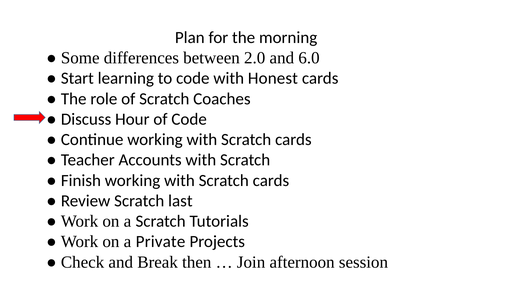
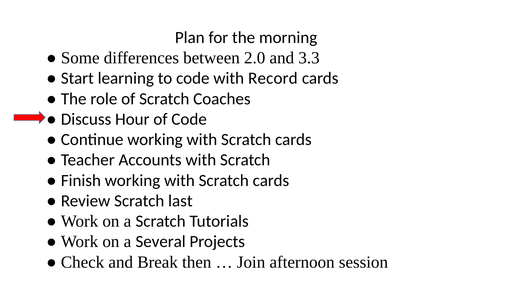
6.0: 6.0 -> 3.3 (309, 58)
Honest: Honest -> Record (273, 78)
Private: Private -> Several (161, 242)
